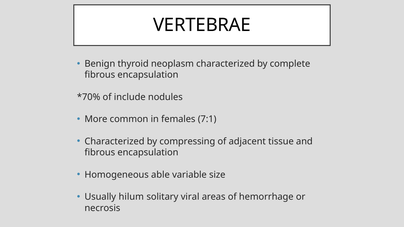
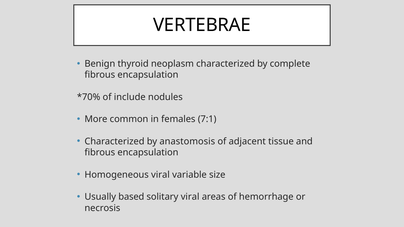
compressing: compressing -> anastomosis (187, 142)
Homogeneous able: able -> viral (160, 175)
hilum: hilum -> based (131, 197)
